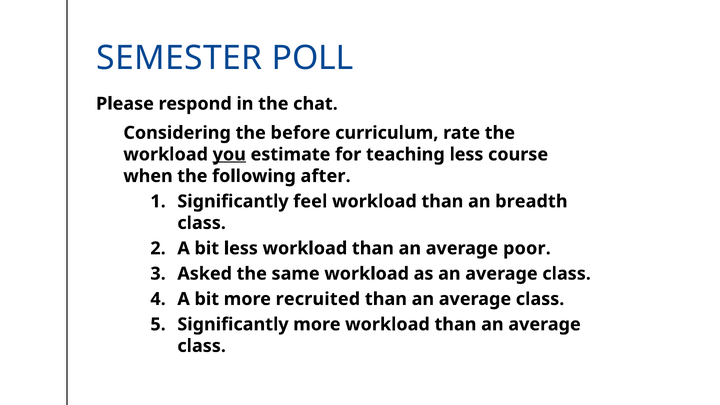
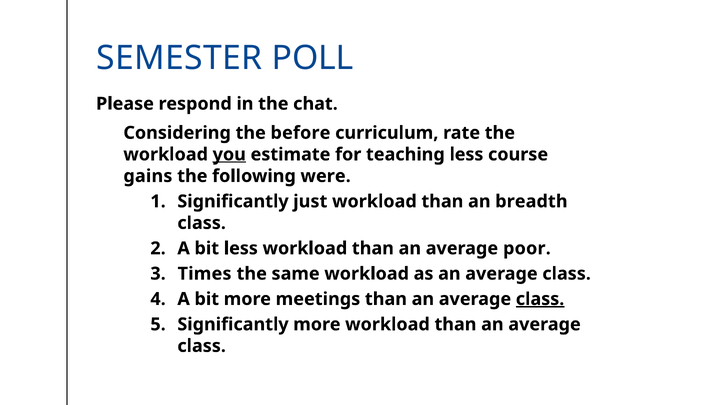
when: when -> gains (148, 176)
after: after -> were (326, 176)
feel: feel -> just (310, 201)
Asked: Asked -> Times (205, 274)
recruited: recruited -> meetings (318, 299)
class underline: none -> present (540, 299)
